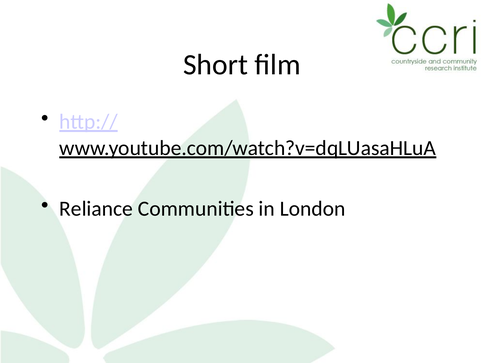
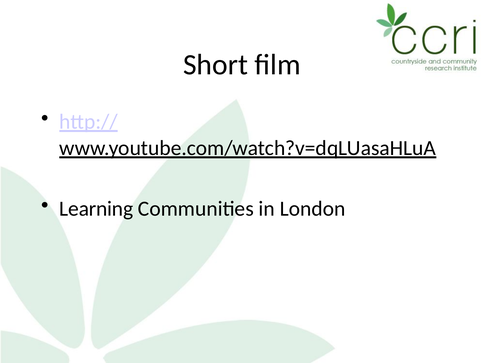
Reliance: Reliance -> Learning (96, 209)
